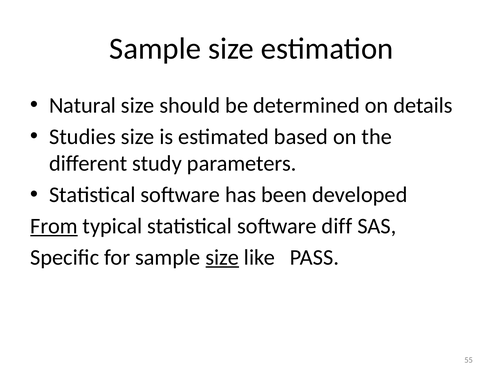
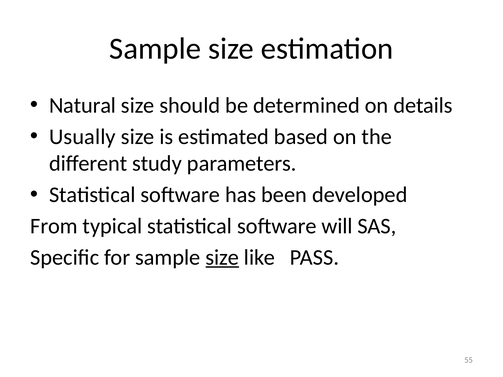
Studies: Studies -> Usually (82, 137)
From underline: present -> none (54, 226)
diff: diff -> will (337, 226)
